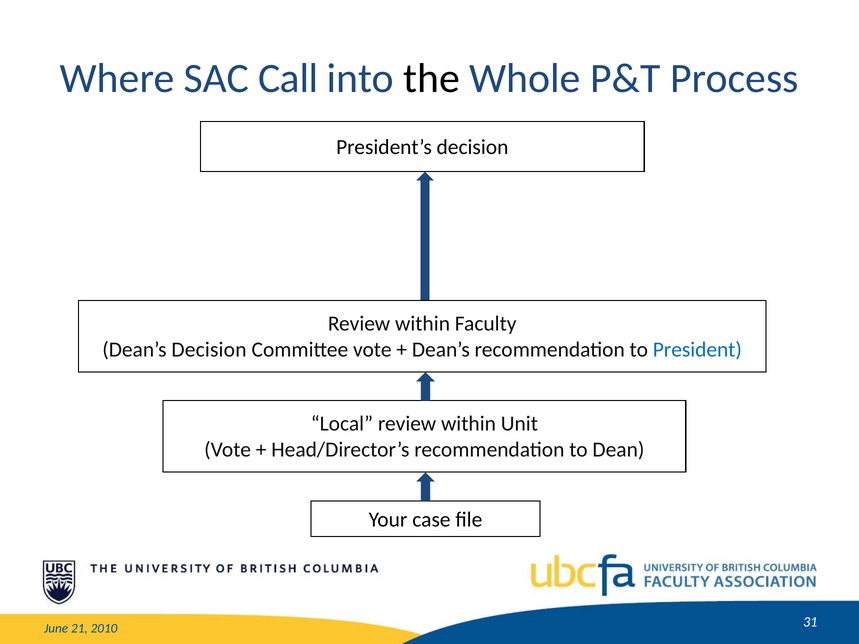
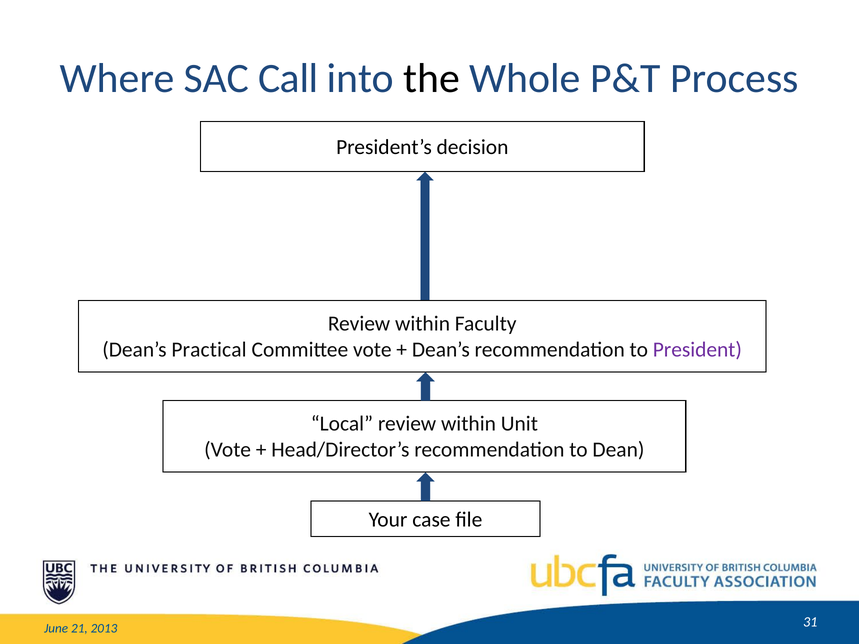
Dean’s Decision: Decision -> Practical (209, 350)
President colour: blue -> purple (697, 350)
2010: 2010 -> 2013 (104, 629)
